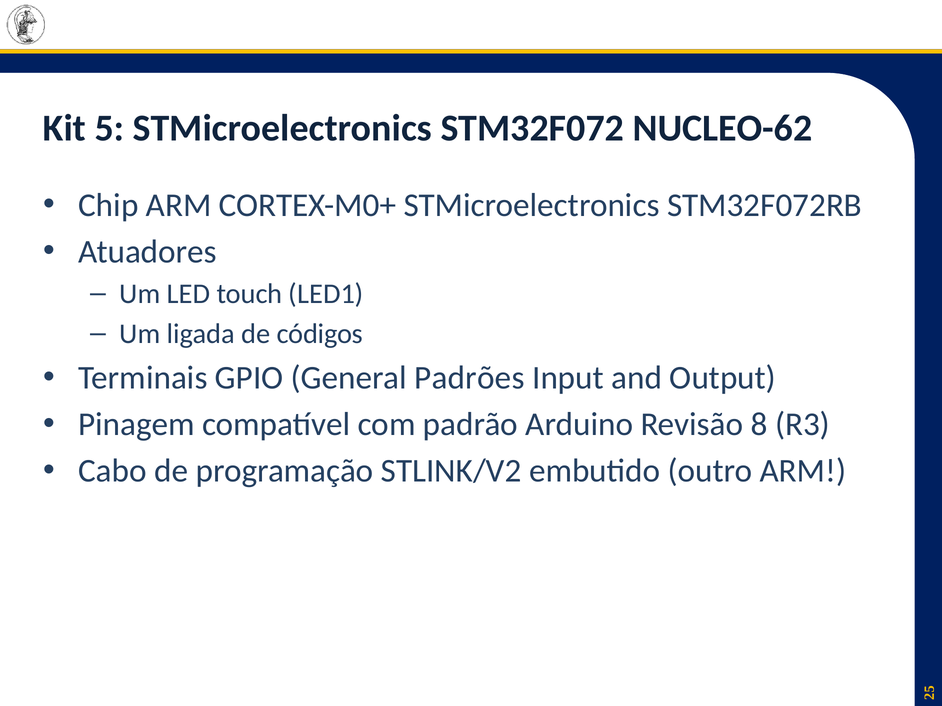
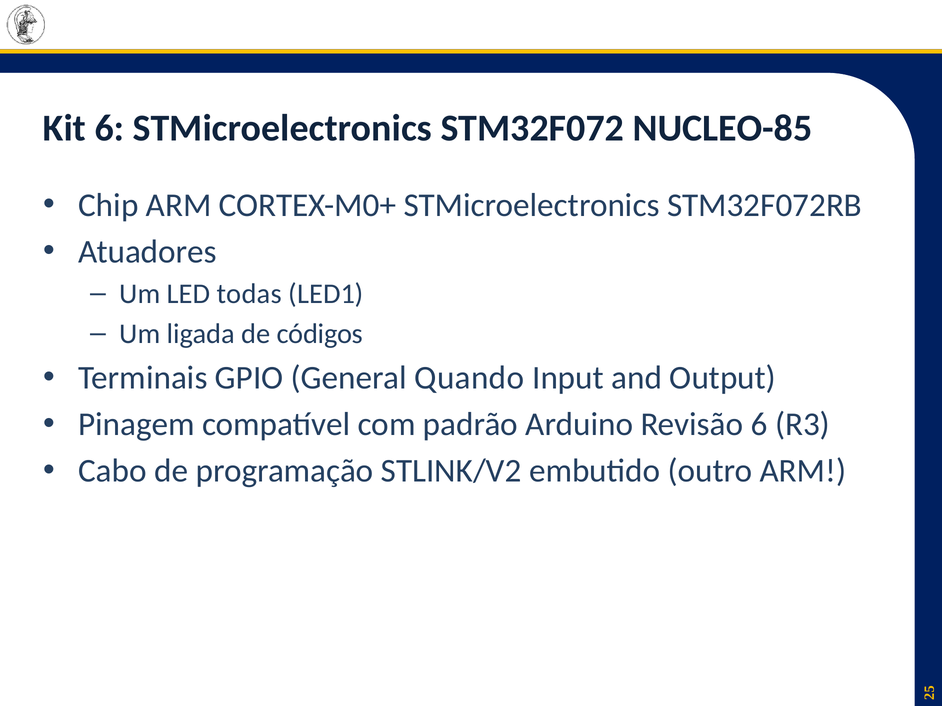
Kit 5: 5 -> 6 (110, 128)
NUCLEO-62: NUCLEO-62 -> NUCLEO-85 (722, 128)
touch: touch -> todas (249, 294)
Padrões: Padrões -> Quando (469, 378)
Revisão 8: 8 -> 6 (759, 425)
